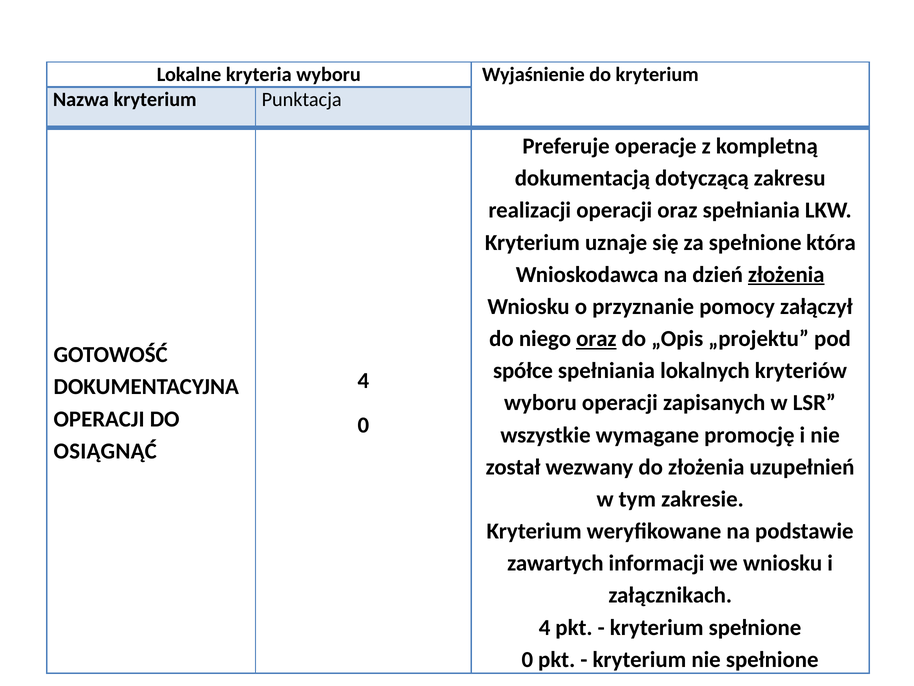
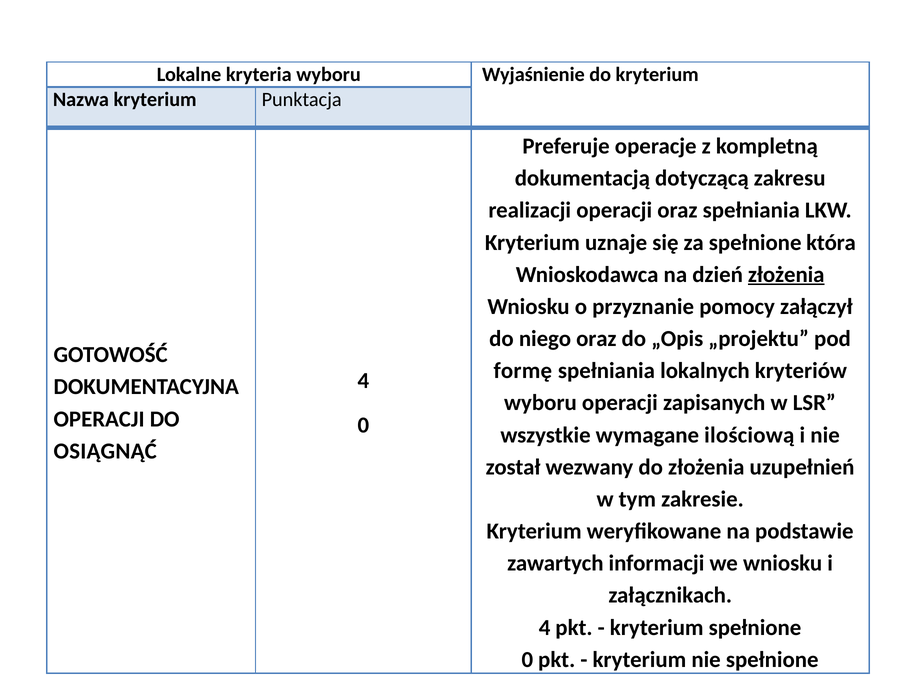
oraz underline: present -> none (596, 338)
spółce: spółce -> formę (523, 371)
promocję: promocję -> ilościową (749, 435)
